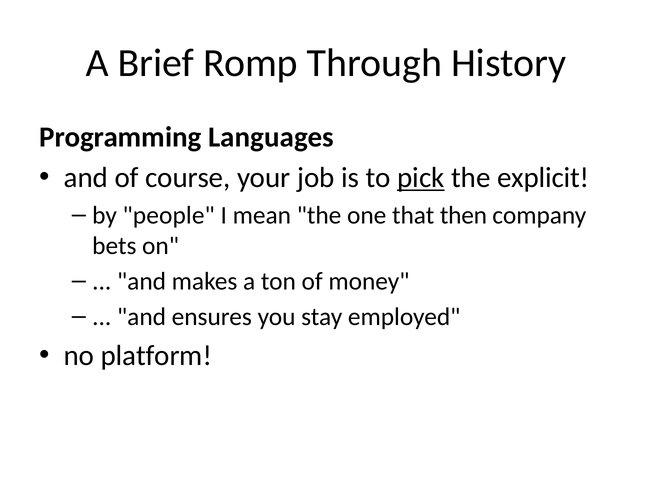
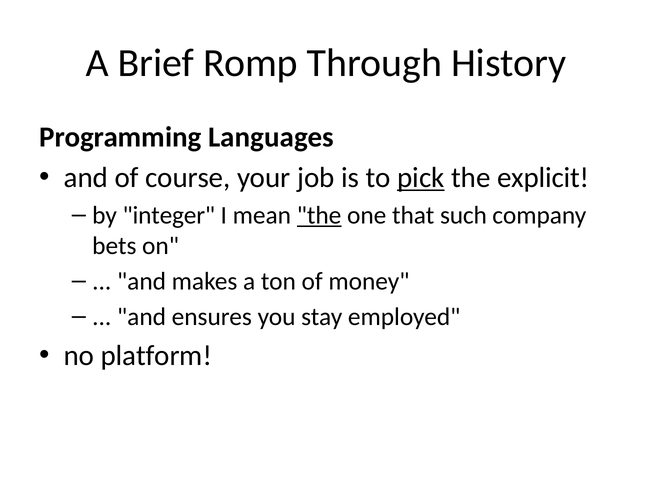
people: people -> integer (169, 215)
the underline: none -> present (319, 215)
then: then -> such (463, 215)
